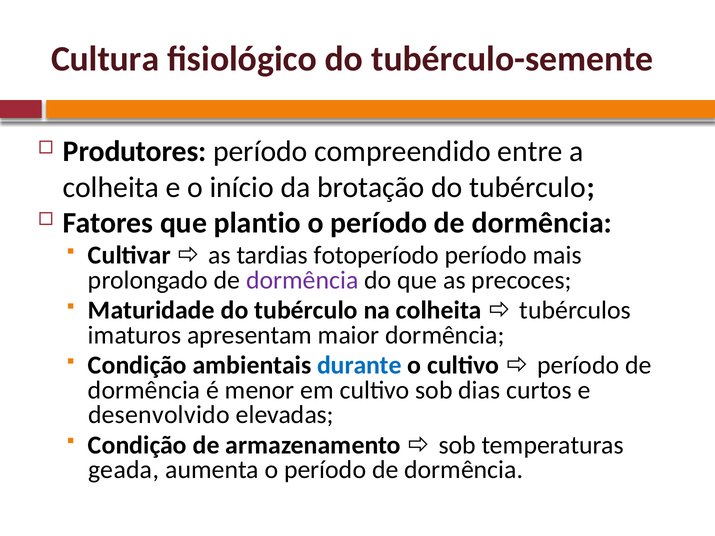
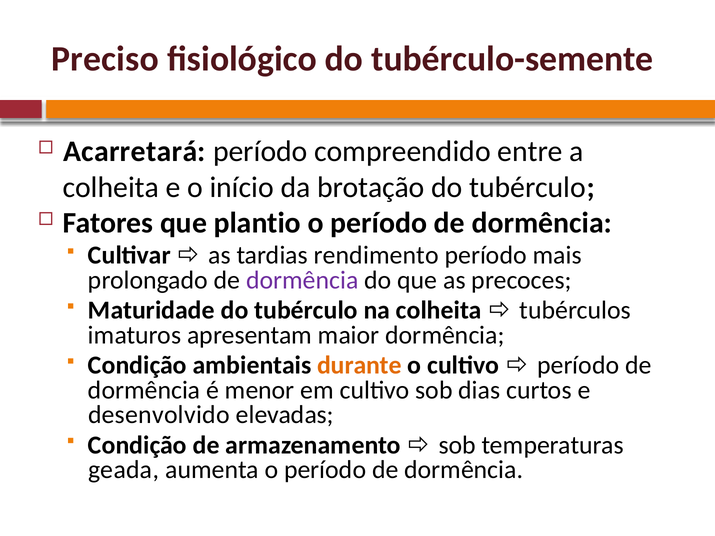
Cultura: Cultura -> Preciso (105, 59)
Produtores: Produtores -> Acarretará (134, 152)
fotoperíodo: fotoperíodo -> rendimento (376, 256)
durante colour: blue -> orange (360, 366)
